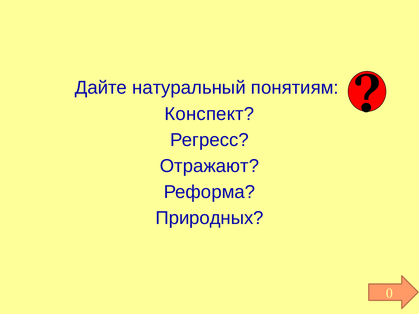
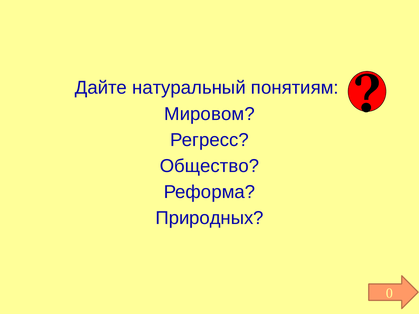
Конспект: Конспект -> Мировом (209, 114)
Отражают: Отражают -> Общество (209, 166)
